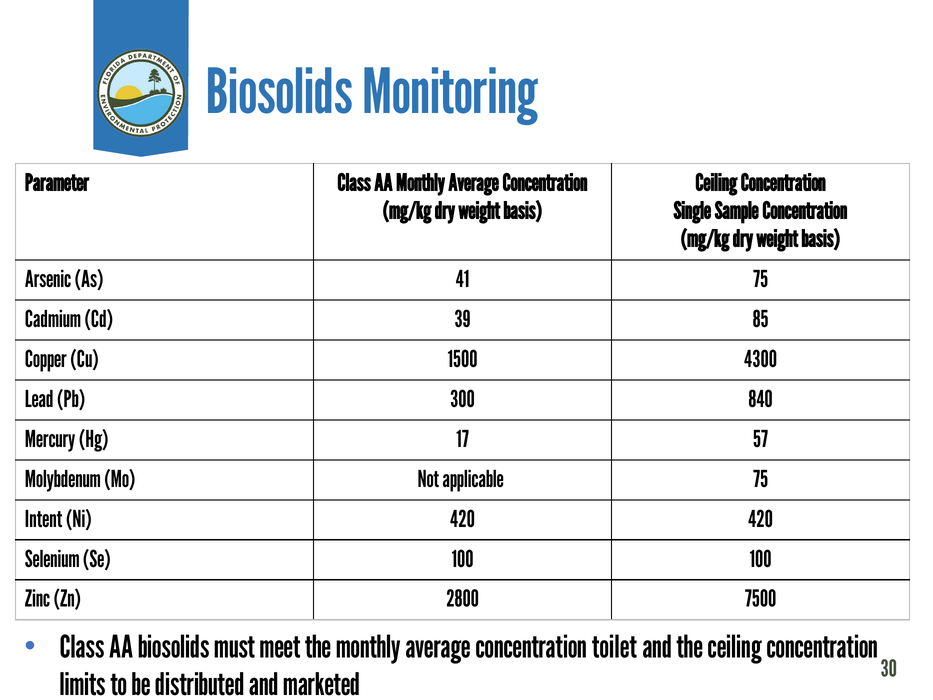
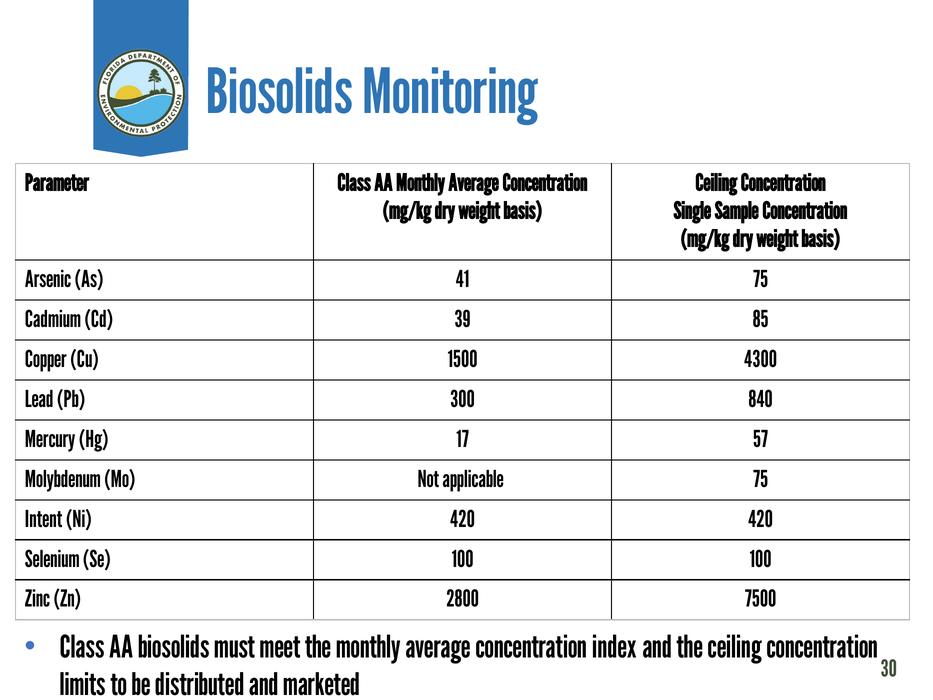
toilet: toilet -> index (615, 647)
